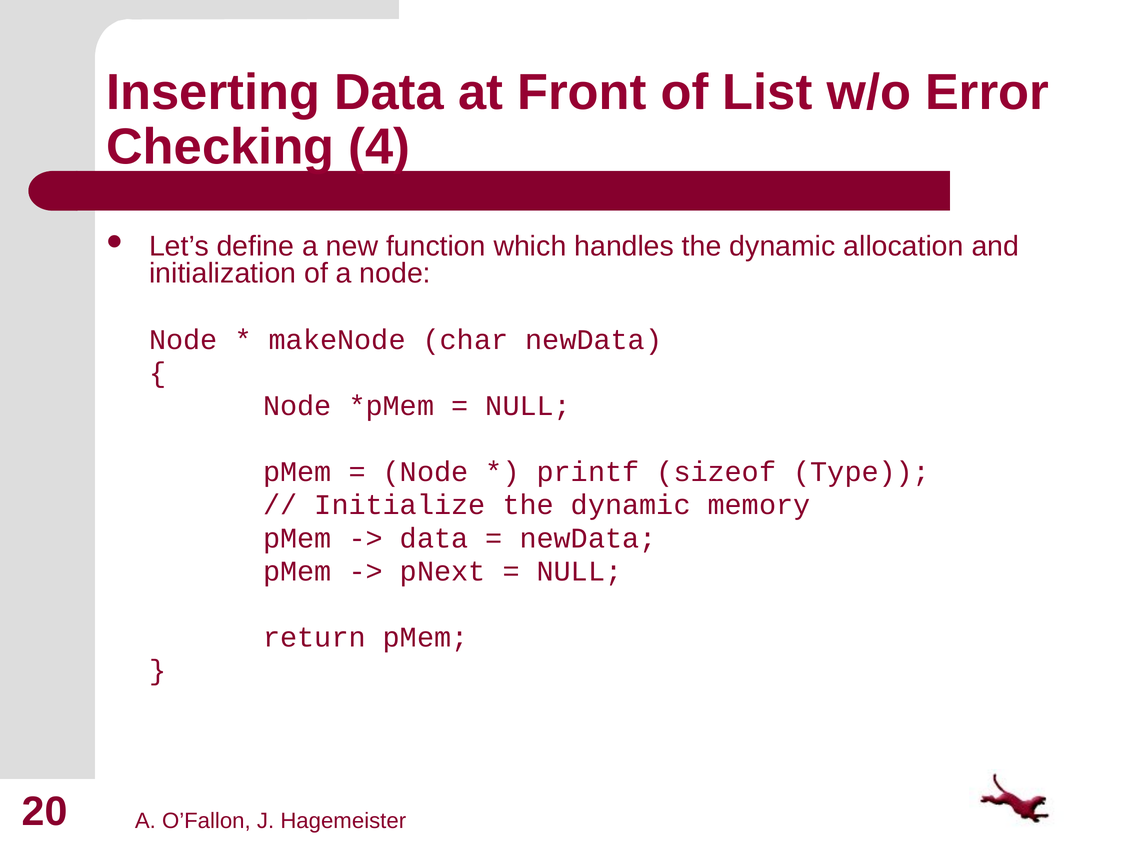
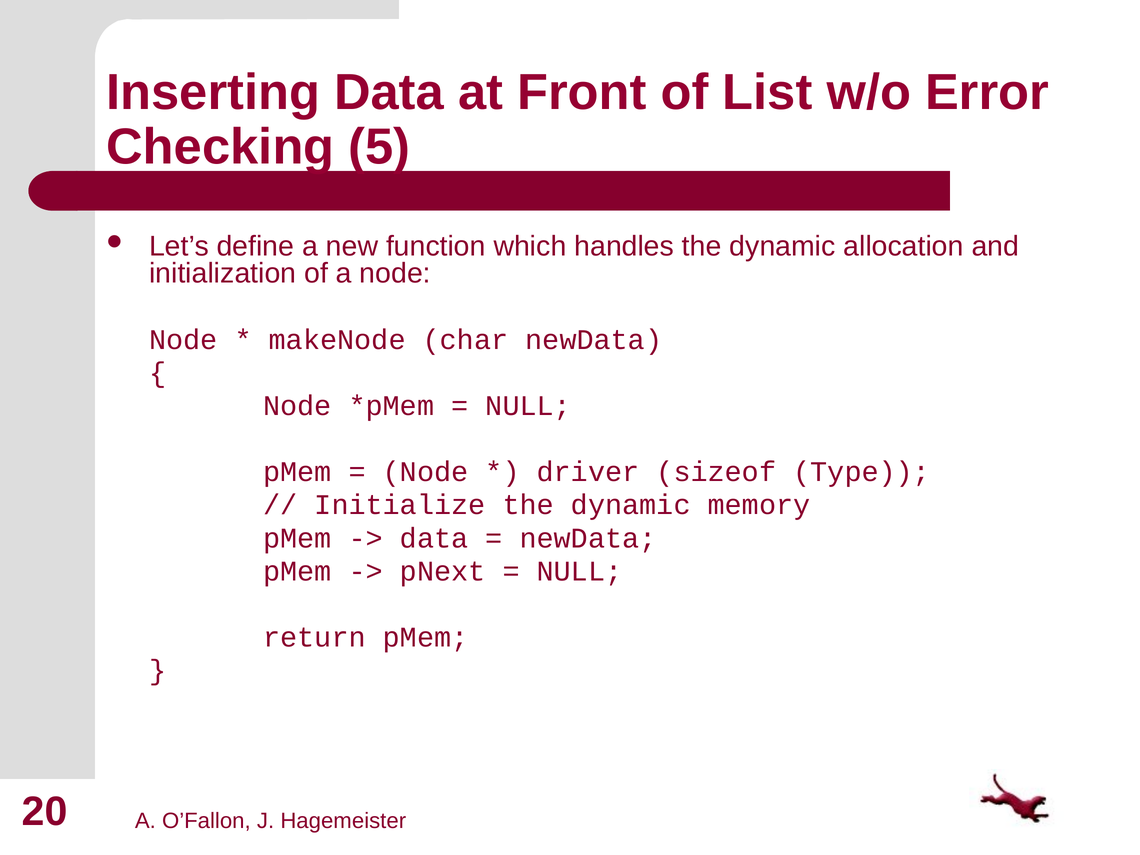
4: 4 -> 5 (379, 147)
printf: printf -> driver (588, 472)
